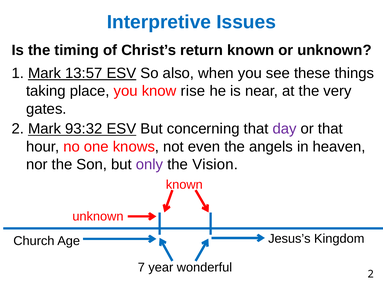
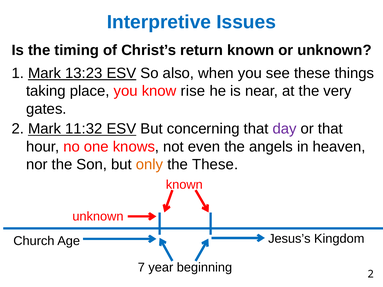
13:57: 13:57 -> 13:23 (84, 73)
93:32: 93:32 -> 11:32 (84, 129)
only colour: purple -> orange (150, 165)
the Vision: Vision -> These (215, 165)
wonderful: wonderful -> beginning (204, 268)
